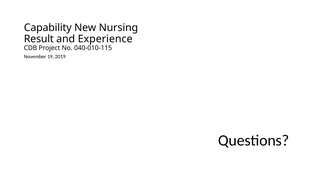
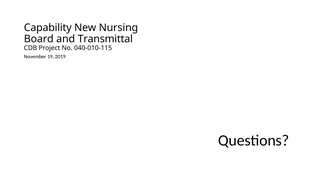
Result: Result -> Board (39, 39)
Experience: Experience -> Transmittal (105, 39)
